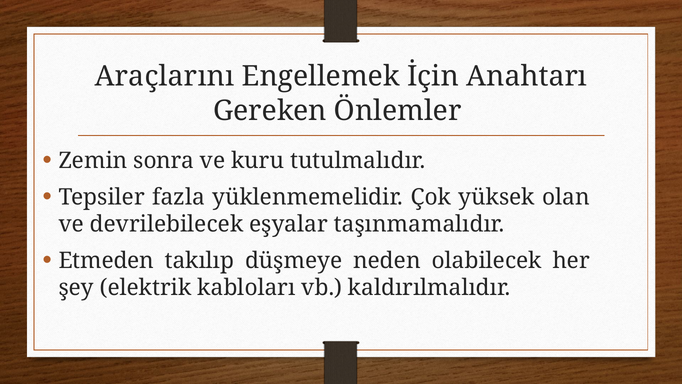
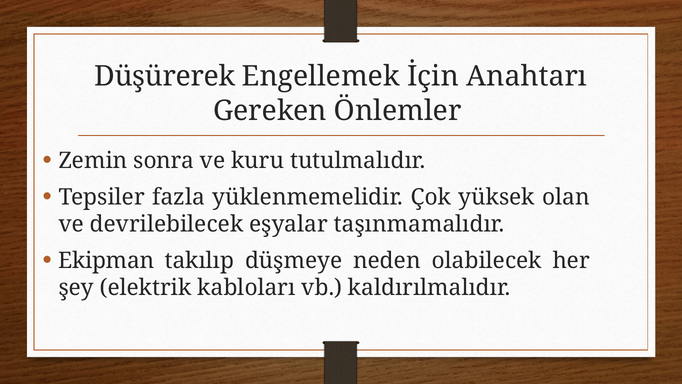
Araçlarını: Araçlarını -> Düşürerek (165, 77)
Etmeden: Etmeden -> Ekipman (106, 260)
